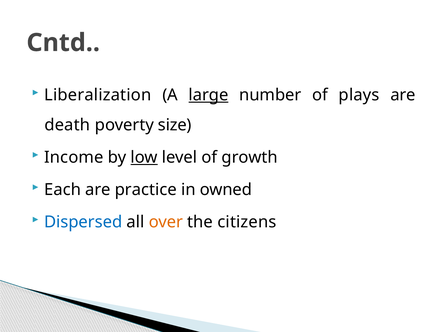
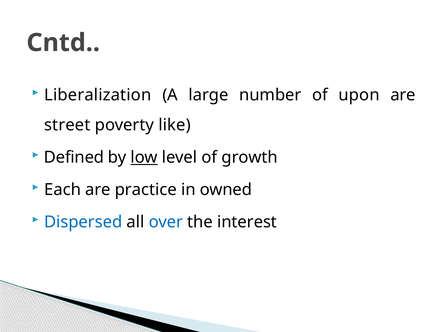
large underline: present -> none (209, 95)
plays: plays -> upon (359, 95)
death: death -> street (67, 125)
size: size -> like (175, 125)
Income: Income -> Defined (74, 157)
over colour: orange -> blue (166, 222)
citizens: citizens -> interest (247, 222)
